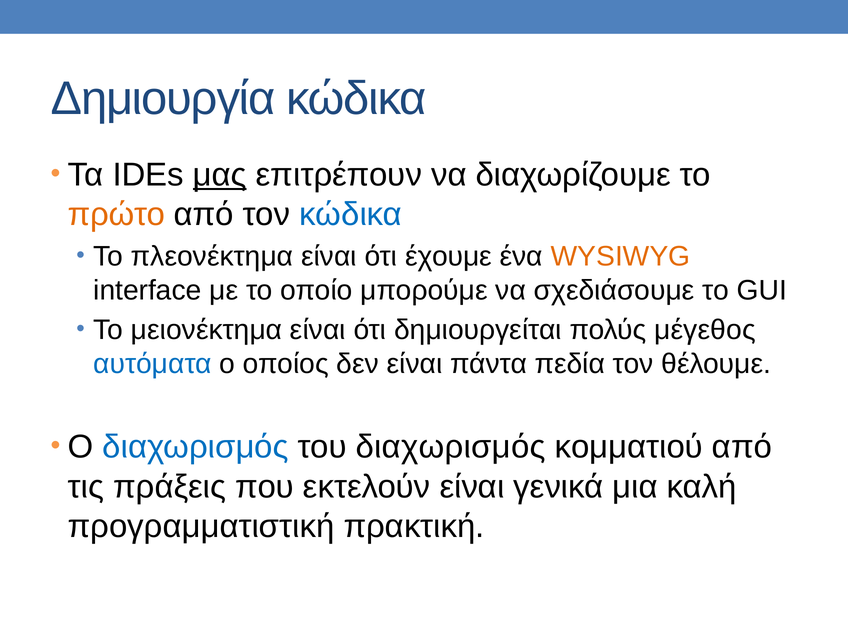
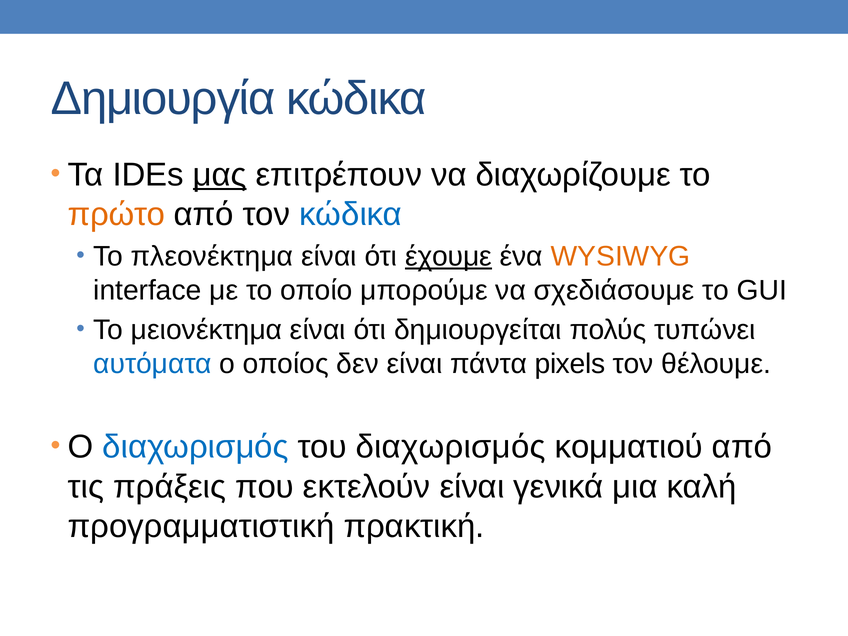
έχουμε underline: none -> present (448, 256)
μέγεθος: μέγεθος -> τυπώνει (705, 330)
πεδία: πεδία -> pixels (570, 364)
